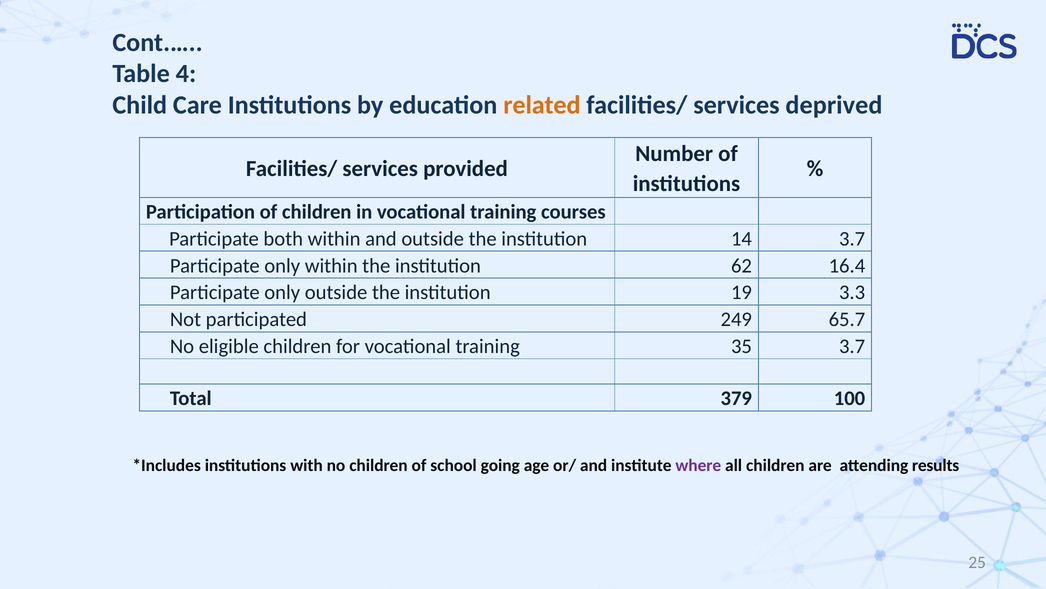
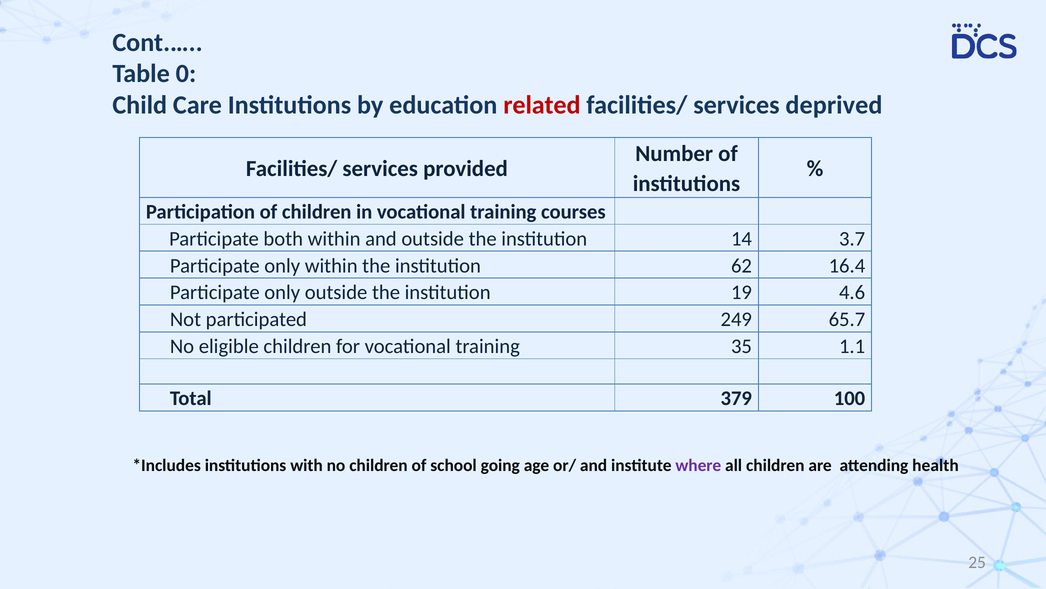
4: 4 -> 0 (186, 74)
related colour: orange -> red (542, 105)
3.3: 3.3 -> 4.6 (852, 292)
35 3.7: 3.7 -> 1.1 (852, 346)
results: results -> health (935, 465)
